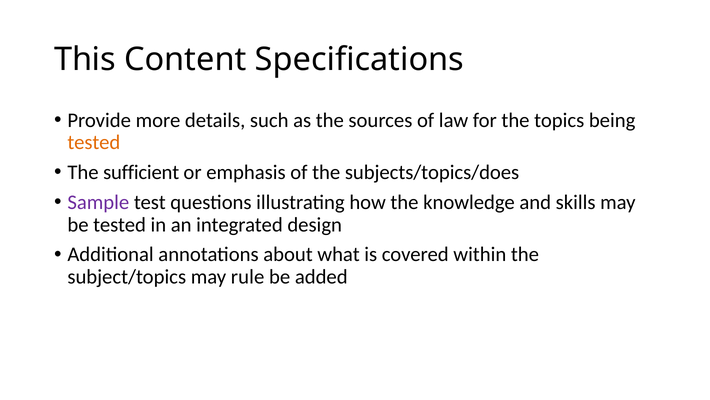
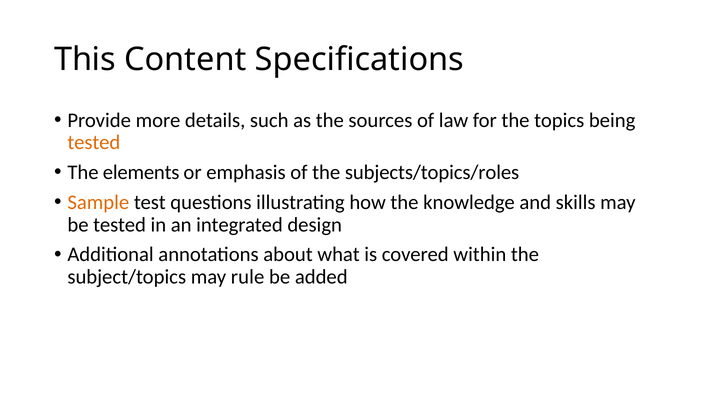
sufficient: sufficient -> elements (141, 172)
subjects/topics/does: subjects/topics/does -> subjects/topics/roles (432, 172)
Sample colour: purple -> orange (98, 202)
